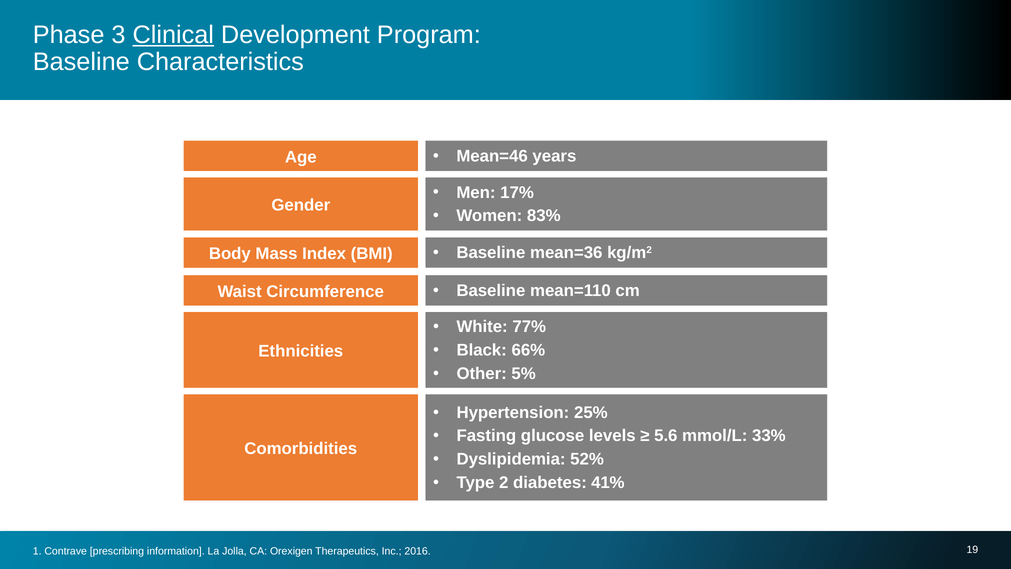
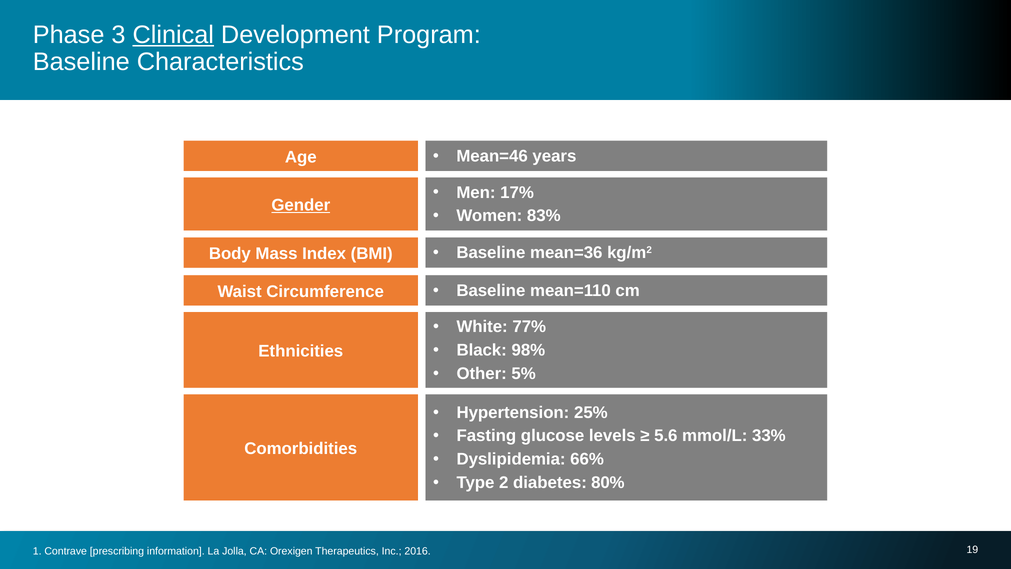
Gender underline: none -> present (301, 205)
66%: 66% -> 98% (528, 350)
52%: 52% -> 66% (587, 459)
41%: 41% -> 80% (608, 482)
